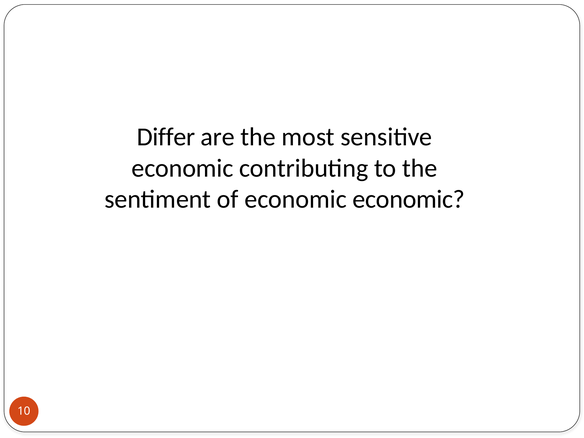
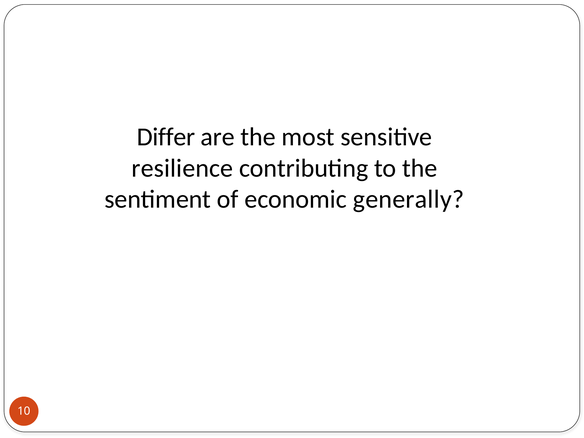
economic: economic -> resilience (182, 168)
economic economic: economic -> generally (409, 199)
